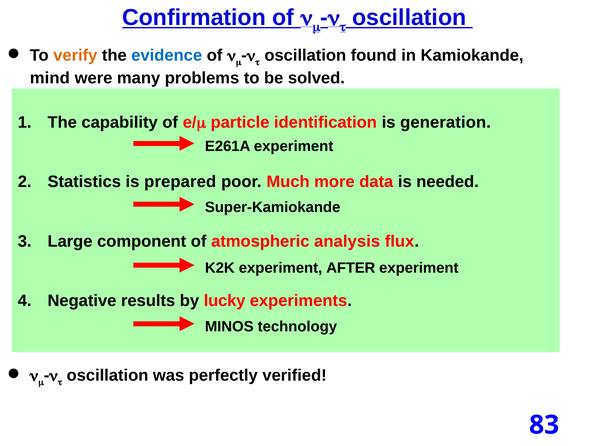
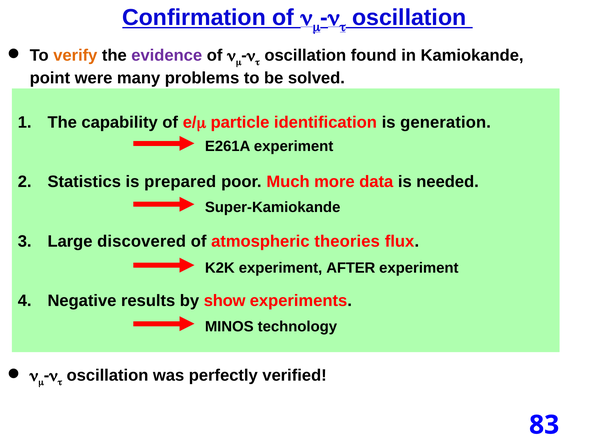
evidence colour: blue -> purple (167, 56)
mind: mind -> point (50, 78)
component: component -> discovered (142, 241)
analysis: analysis -> theories (347, 241)
lucky: lucky -> show (225, 301)
